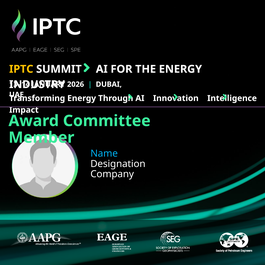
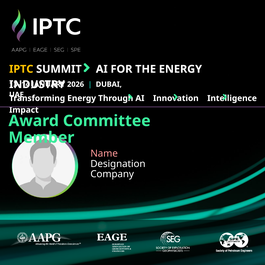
Name colour: light blue -> pink (104, 154)
